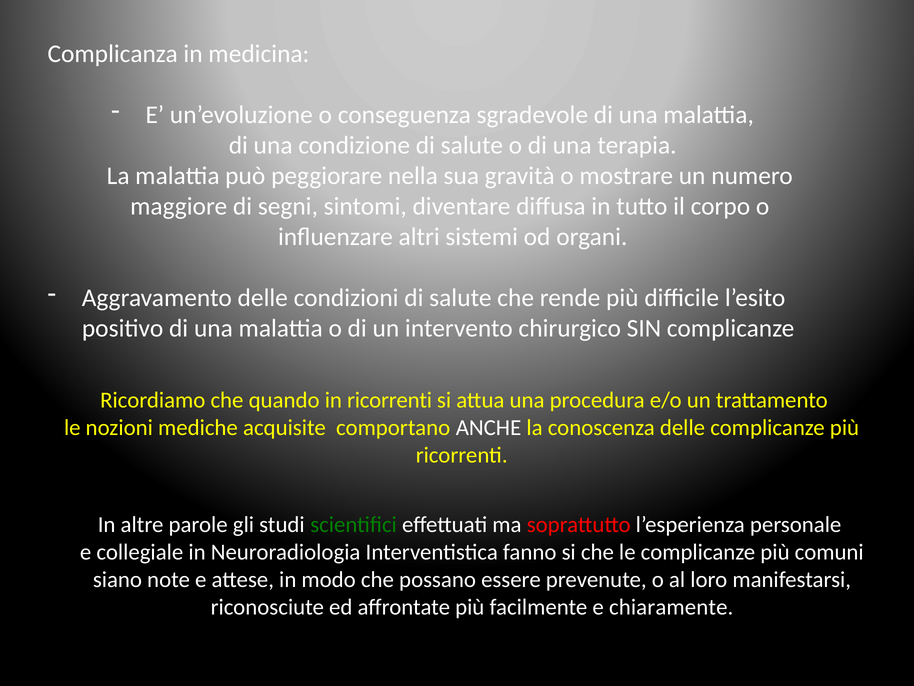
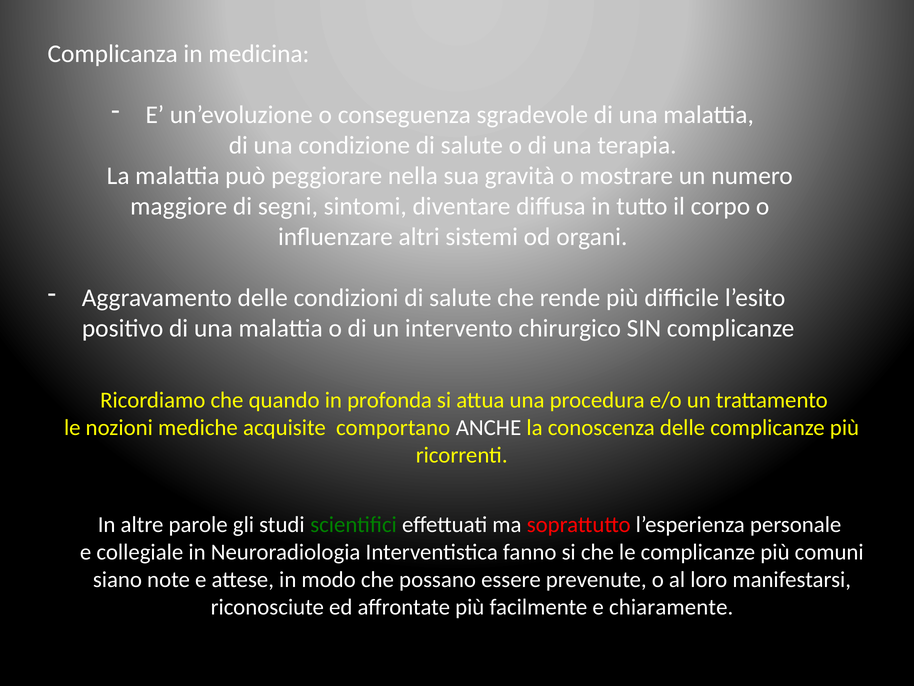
in ricorrenti: ricorrenti -> profonda (390, 400)
